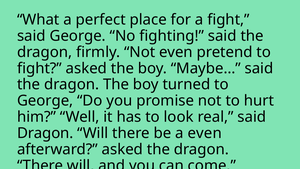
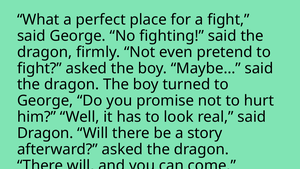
a even: even -> story (205, 133)
